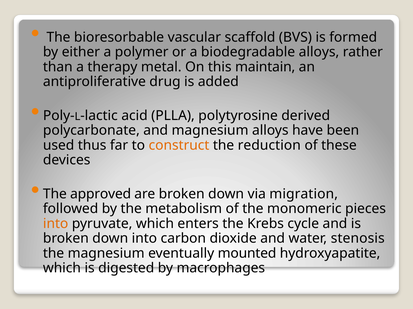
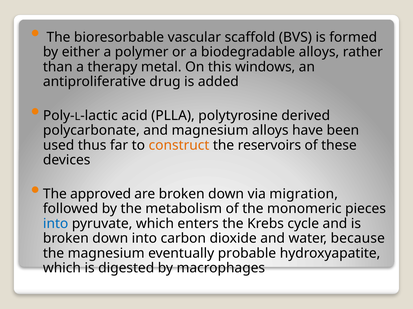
maintain: maintain -> windows (265, 67)
reduction: reduction -> reservoirs (269, 146)
into colour: orange -> blue (56, 224)
stenosis: stenosis -> because (358, 239)
mounted: mounted -> probable (247, 254)
